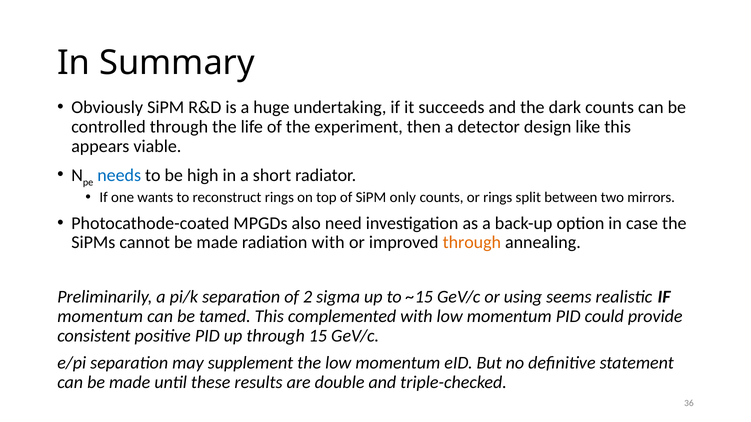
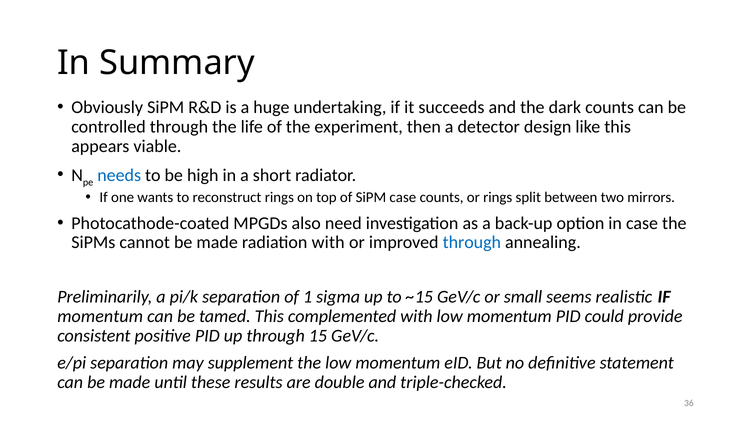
SiPM only: only -> case (403, 198)
through colour: orange -> blue (472, 243)
2: 2 -> 1 (308, 297)
using: using -> small (523, 297)
